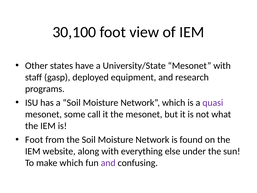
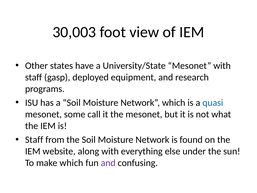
30,100: 30,100 -> 30,003 (74, 32)
quasi colour: purple -> blue (213, 103)
Foot: Foot -> Staff (34, 140)
